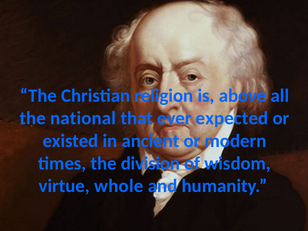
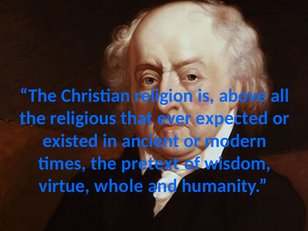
national: national -> religious (83, 118)
division: division -> pretext (150, 163)
